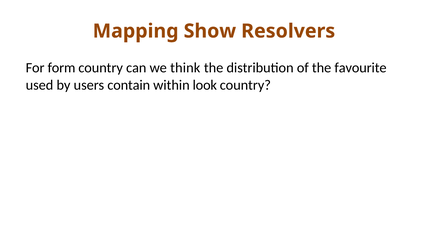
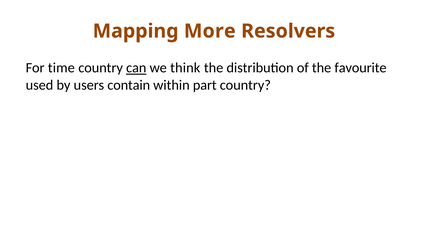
Show: Show -> More (210, 31)
form: form -> time (61, 68)
can underline: none -> present (136, 68)
look: look -> part (205, 85)
